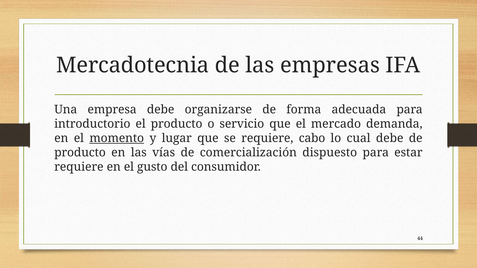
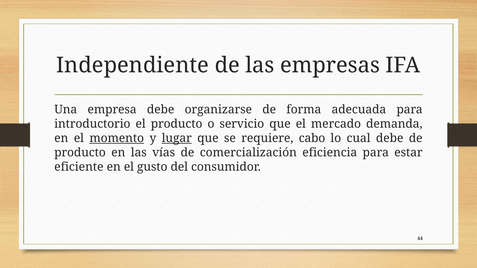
Mercadotecnia: Mercadotecnia -> Independiente (133, 65)
lugar underline: none -> present (177, 138)
dispuesto: dispuesto -> eficiencia (330, 153)
requiere: requiere -> eficiente (79, 167)
